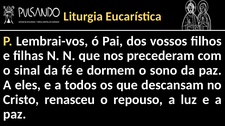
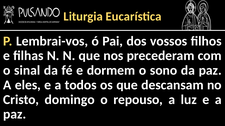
renasceu: renasceu -> domingo (70, 100)
